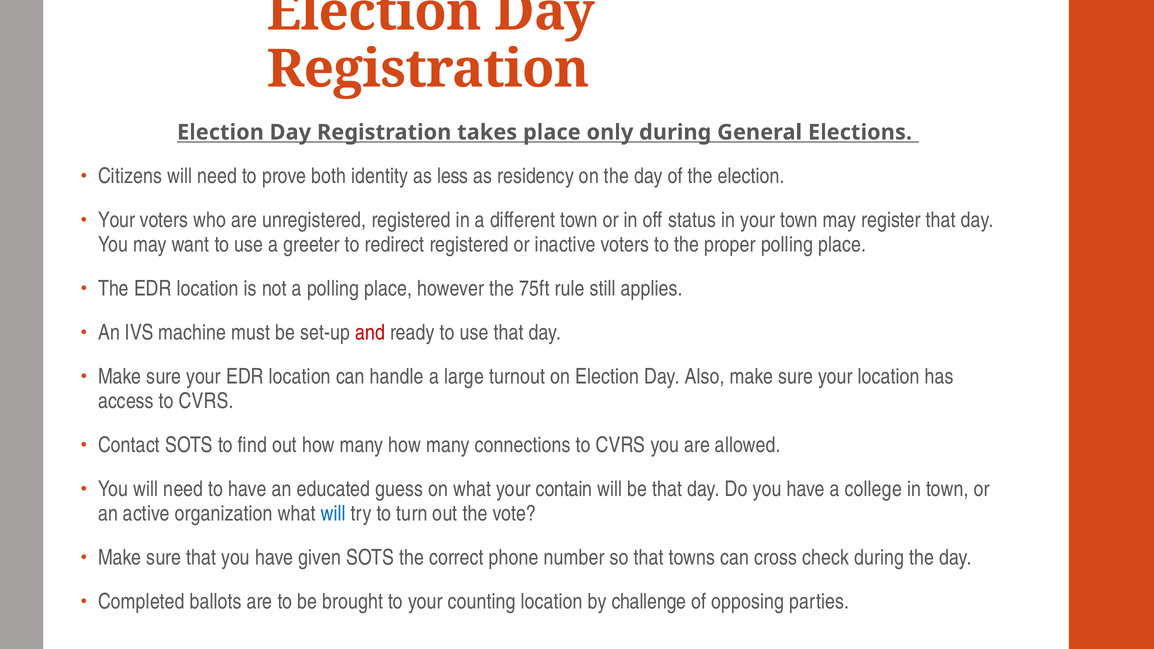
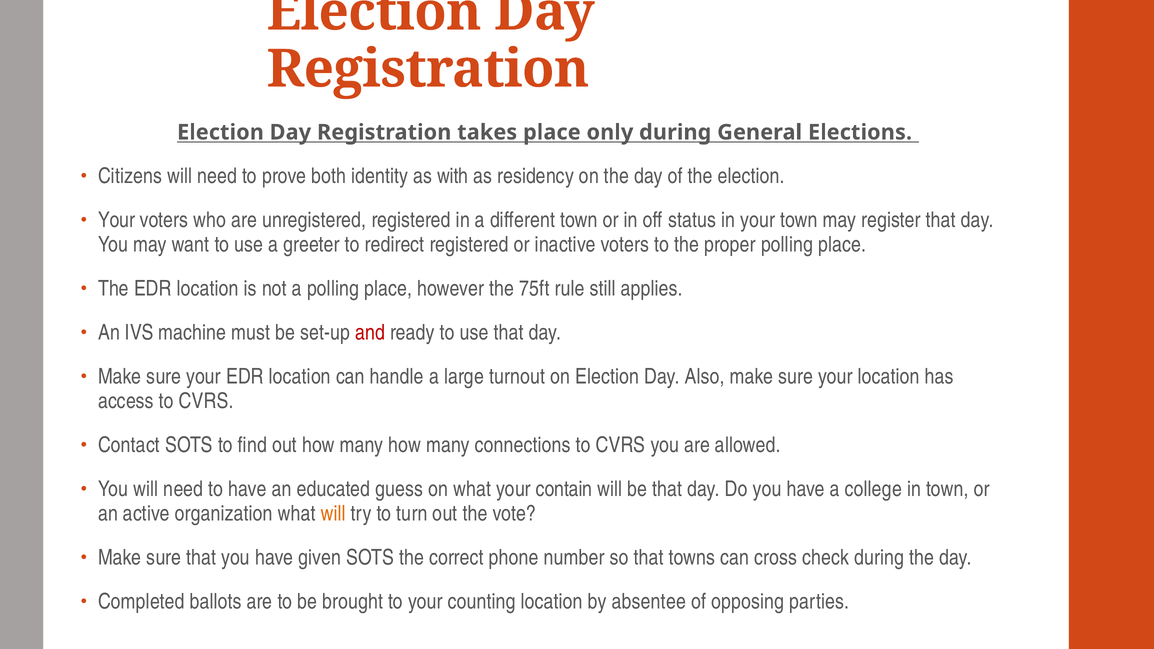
less: less -> with (453, 176)
will colour: blue -> orange (333, 514)
challenge: challenge -> absentee (649, 602)
